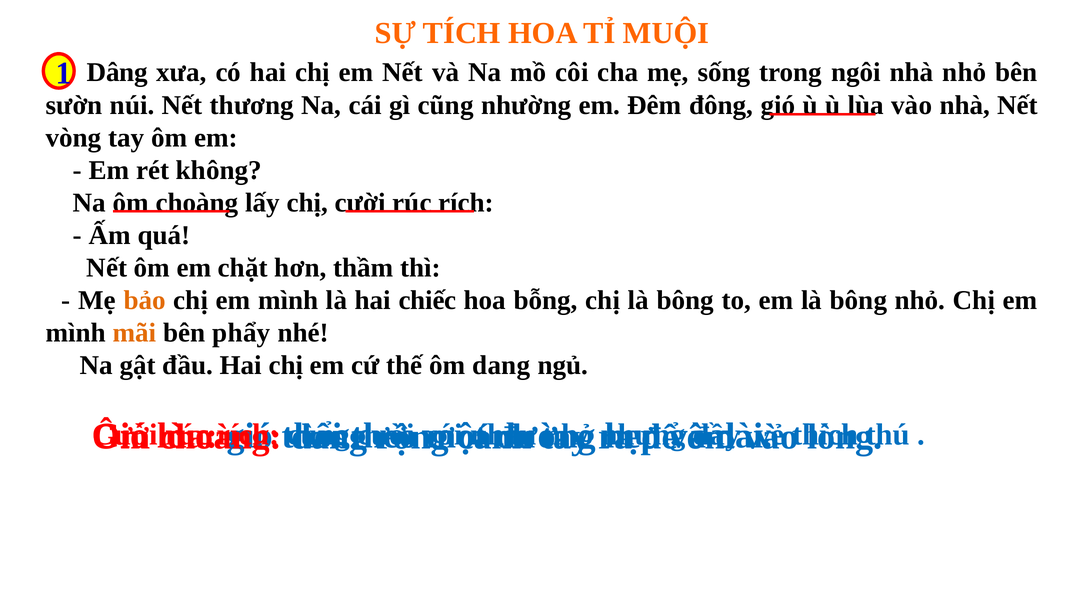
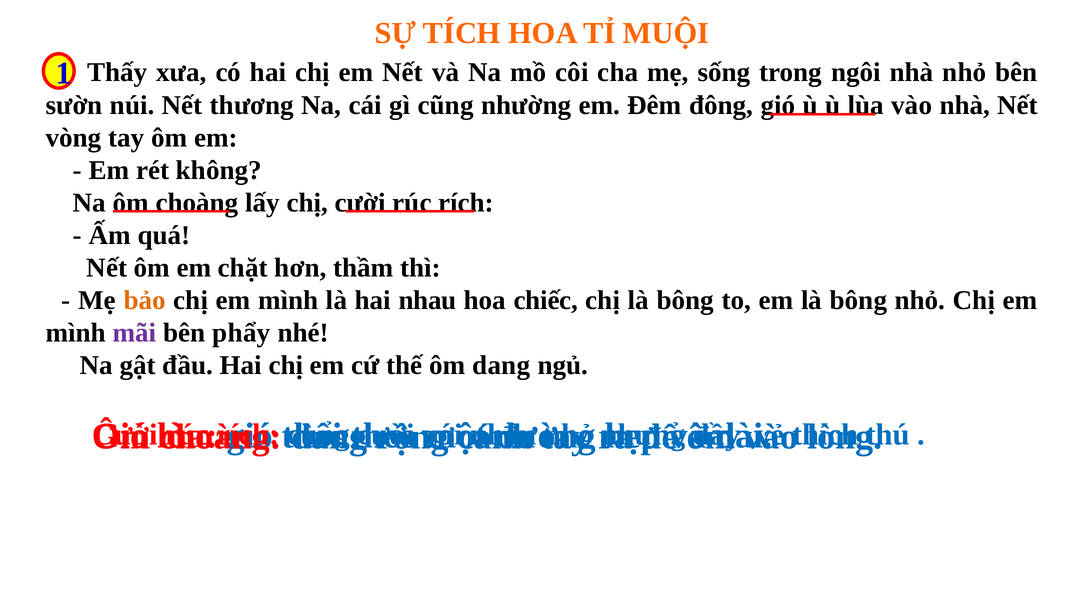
Dâng: Dâng -> Thấy (117, 73)
hai chiếc: chiếc -> nhau (428, 300)
bỗng: bỗng -> chiếc (546, 300)
mãi colour: orange -> purple (135, 333)
